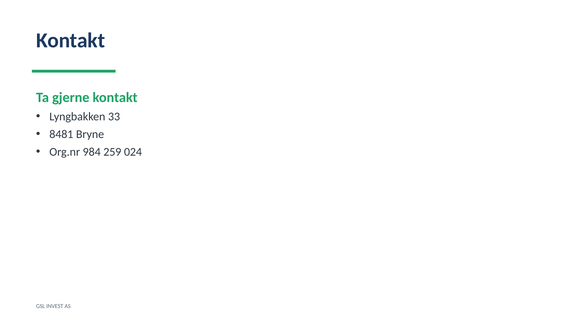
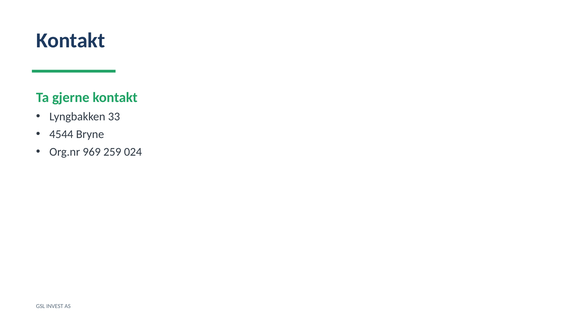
8481: 8481 -> 4544 (61, 134)
984: 984 -> 969 (92, 152)
